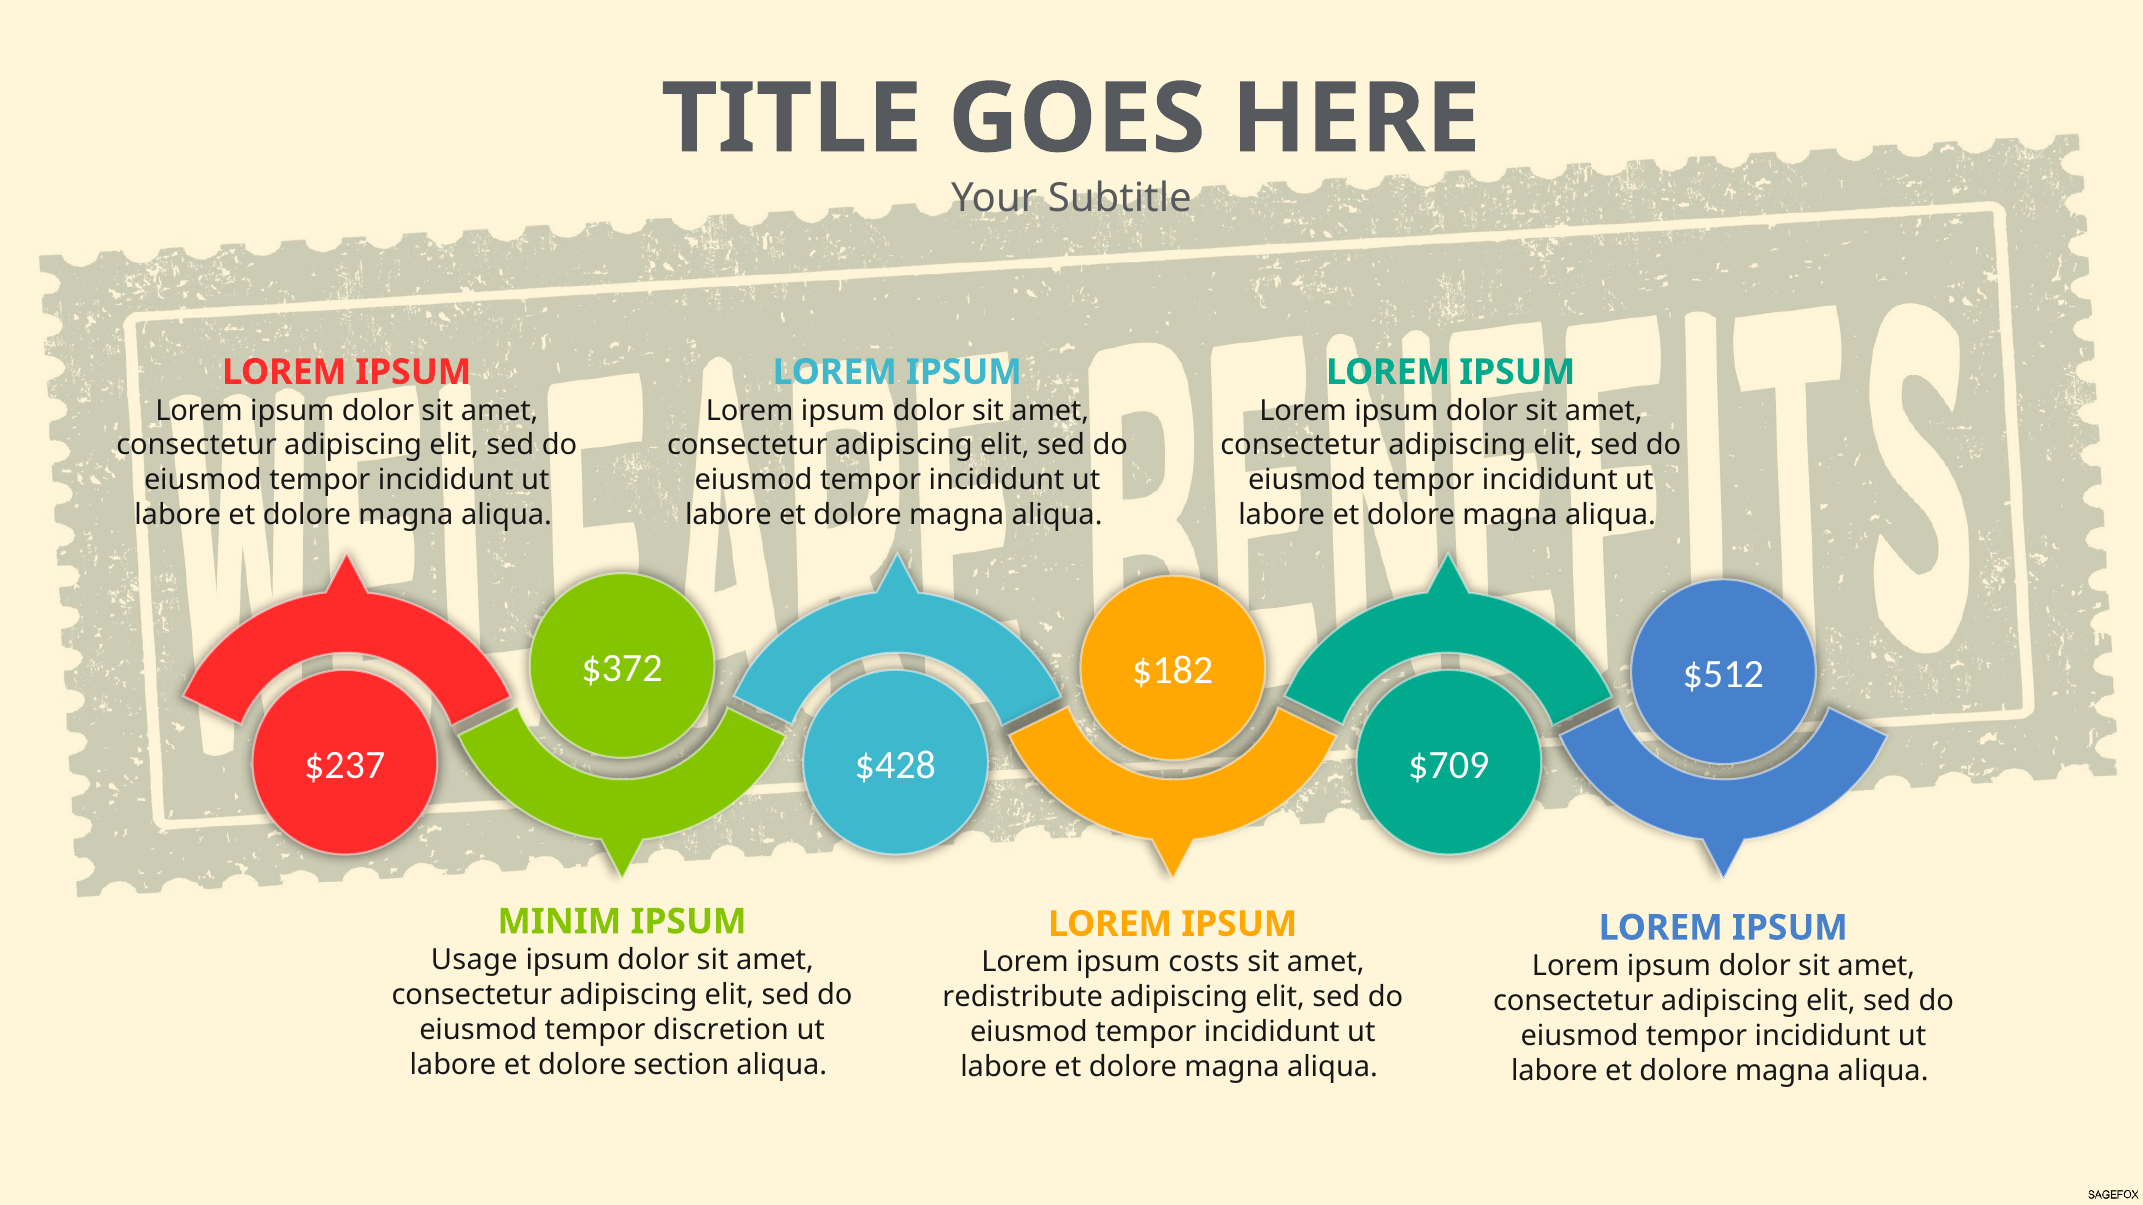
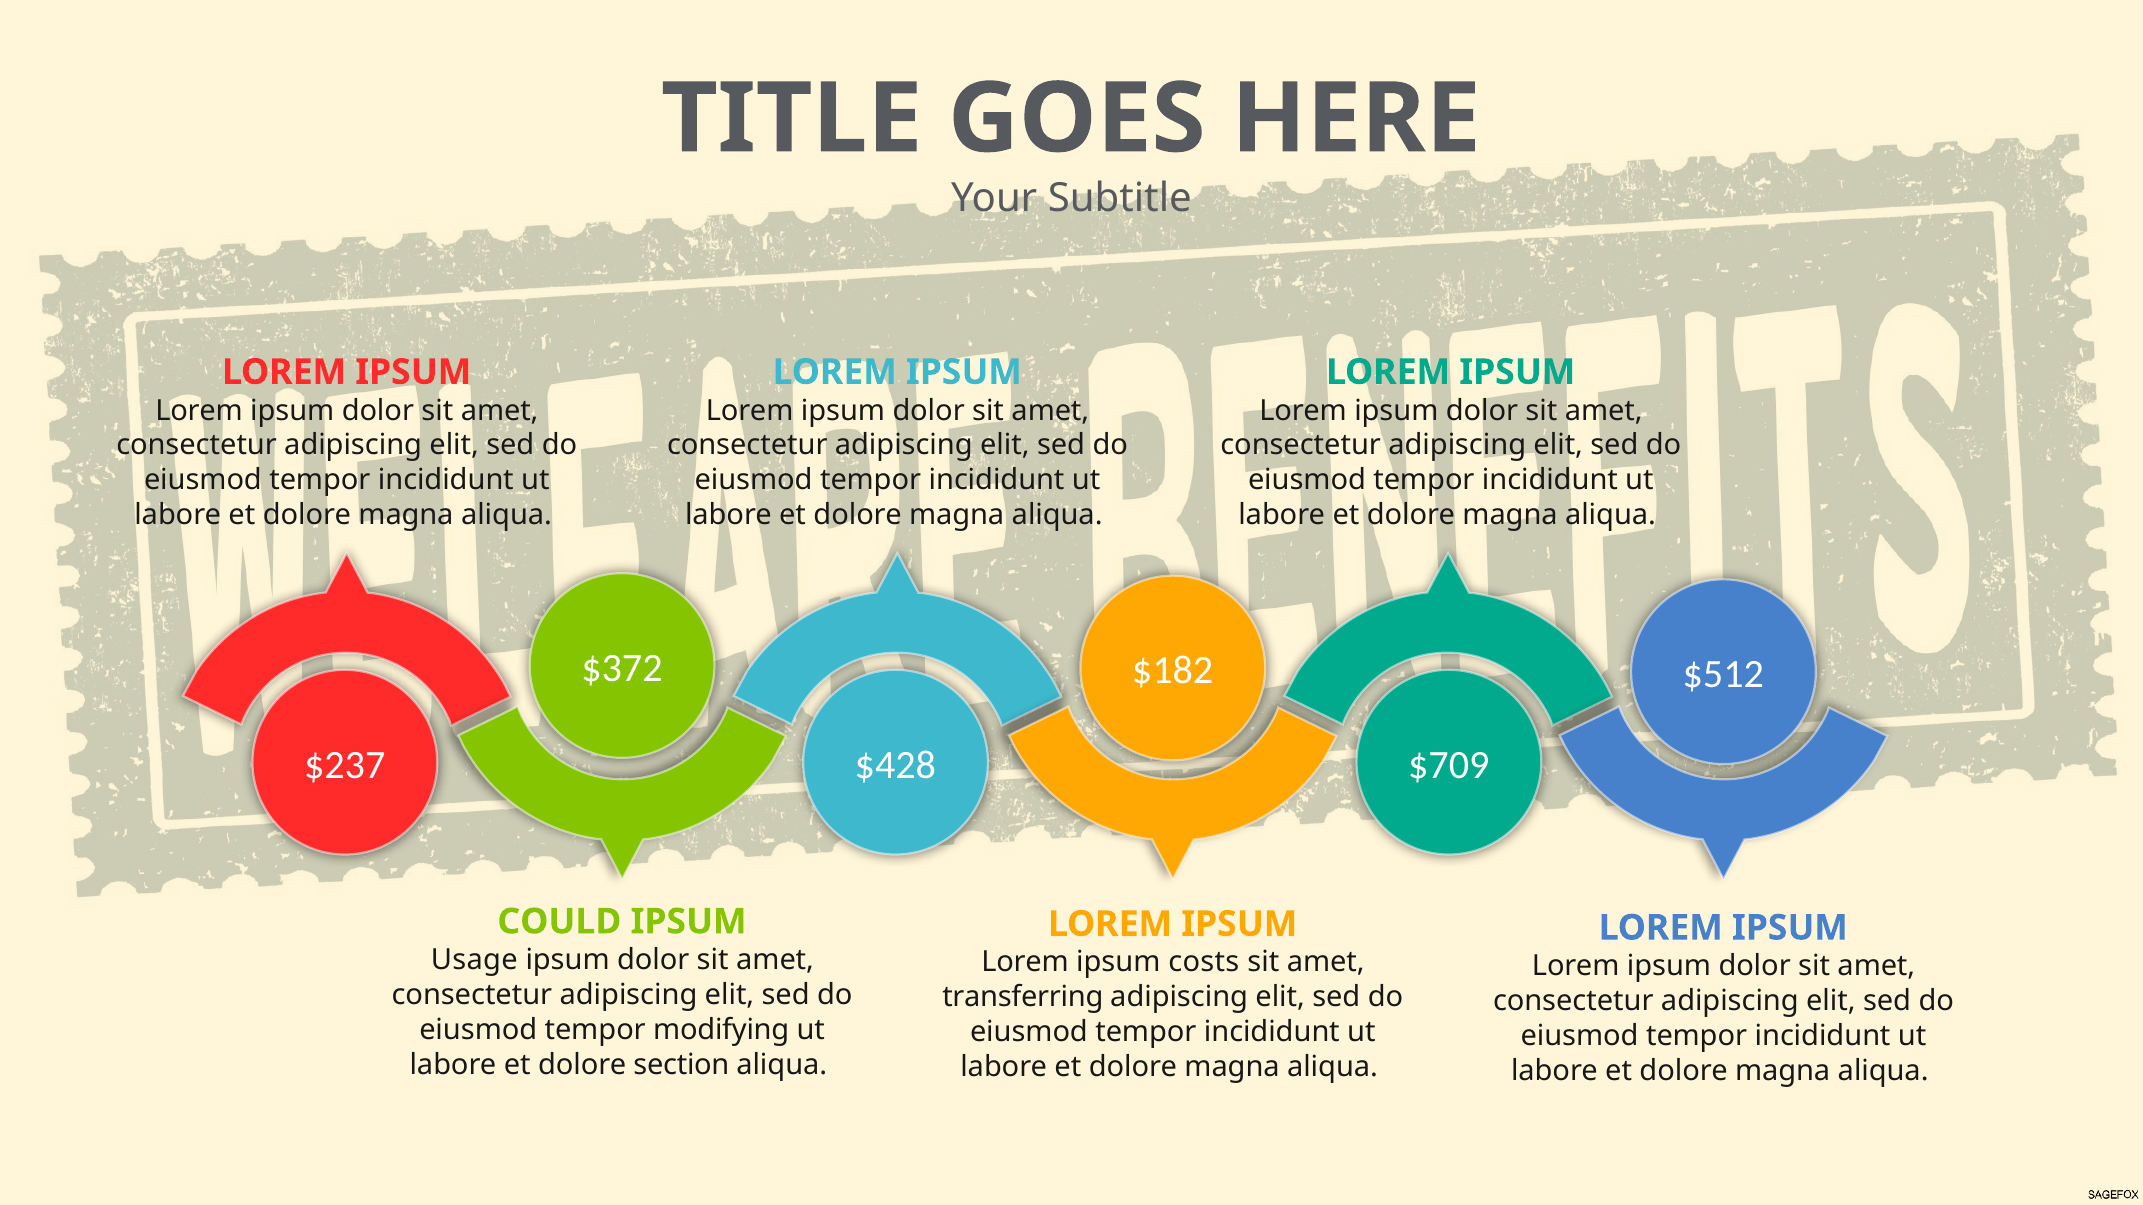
MINIM: MINIM -> COULD (559, 922)
redistribute: redistribute -> transferring (1023, 998)
discretion: discretion -> modifying (721, 1030)
